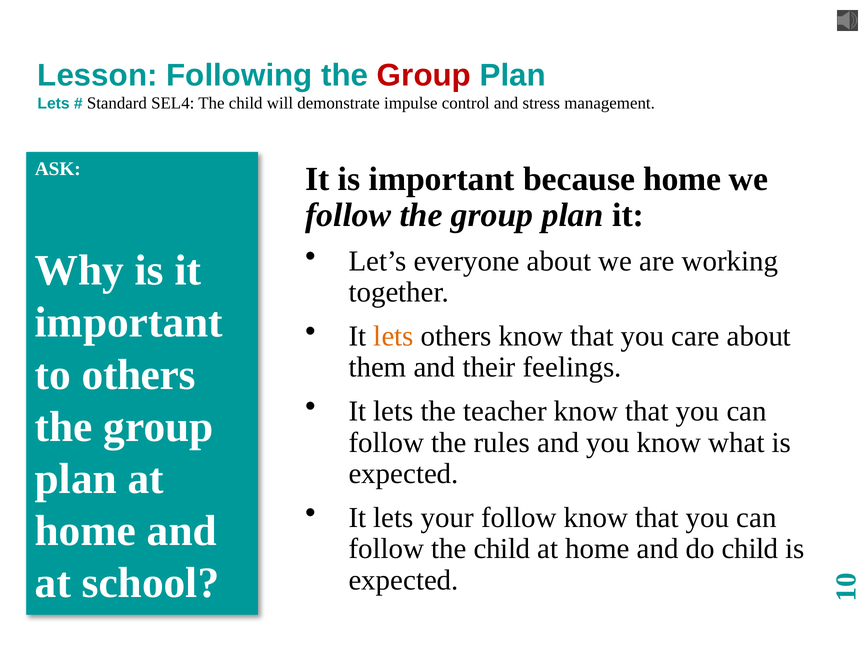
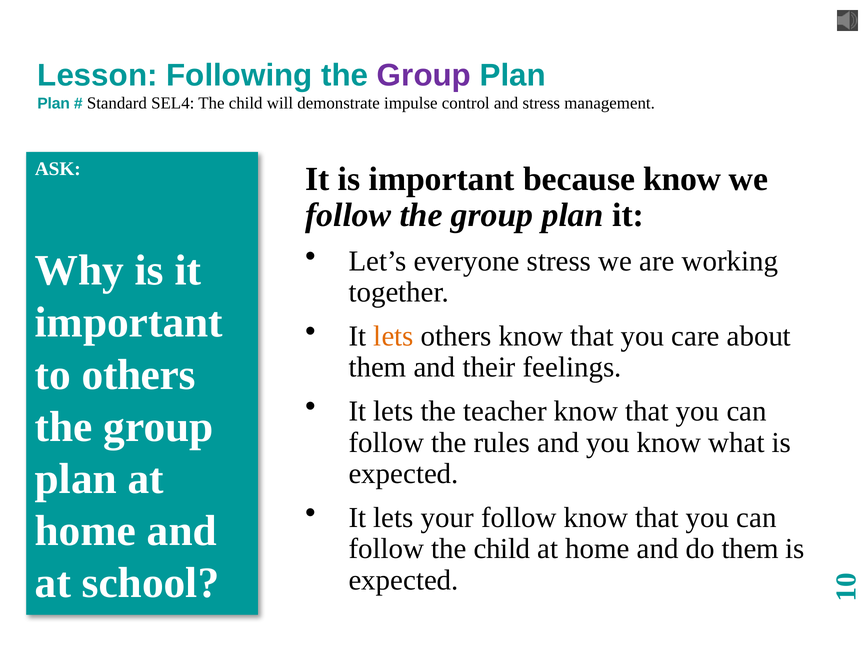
Group colour: red -> purple (424, 75)
Lets: Lets -> Plan (54, 104)
because home: home -> know (682, 179)
everyone about: about -> stress (559, 261)
do child: child -> them (750, 549)
